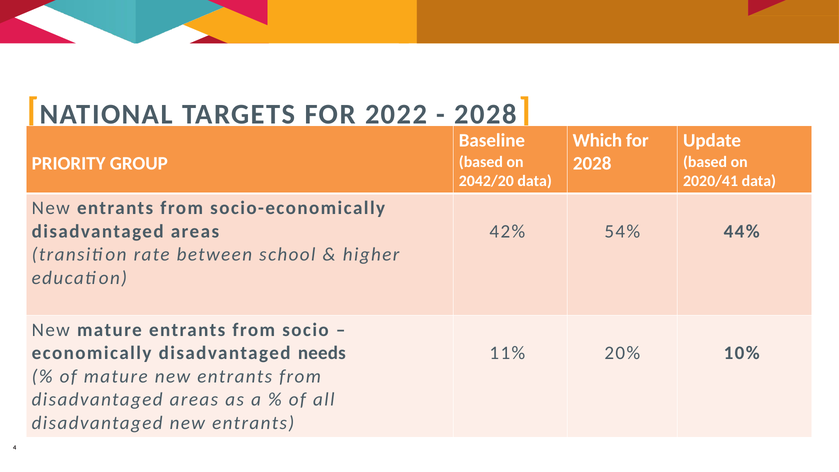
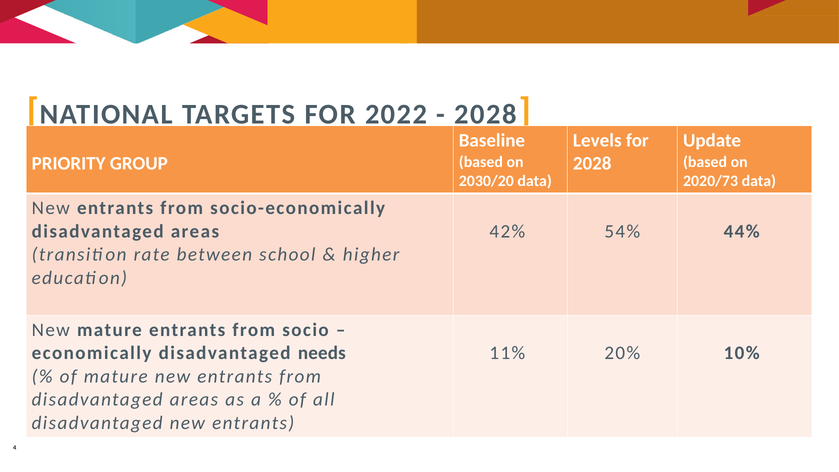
Which: Which -> Levels (597, 140)
2042/20: 2042/20 -> 2030/20 (486, 181)
2020/41: 2020/41 -> 2020/73 (711, 181)
